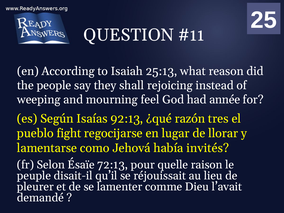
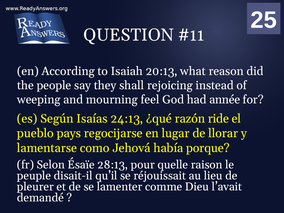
25:13: 25:13 -> 20:13 (162, 71)
92:13: 92:13 -> 24:13 (127, 119)
tres: tres -> ride (218, 119)
fight: fight -> pays (69, 133)
invités: invités -> porque (208, 148)
72:13: 72:13 -> 28:13 (113, 165)
